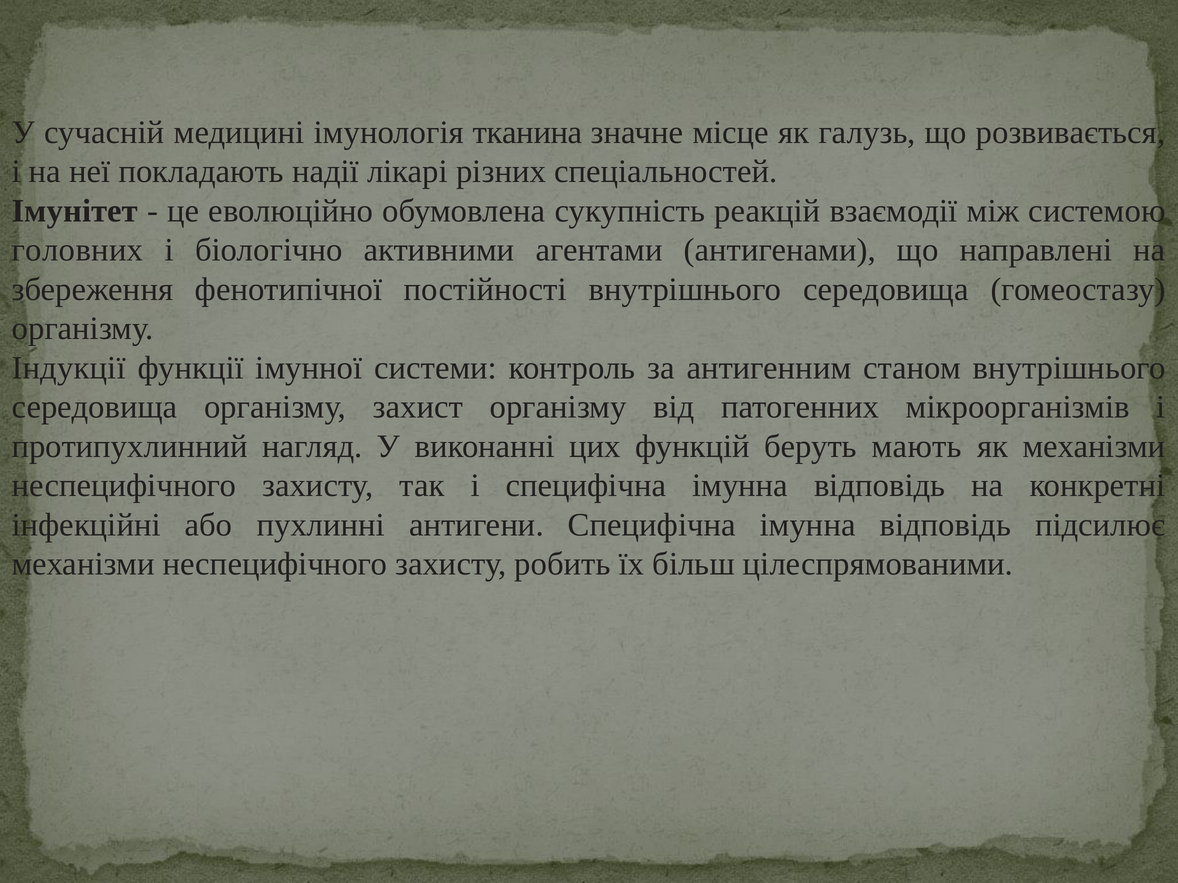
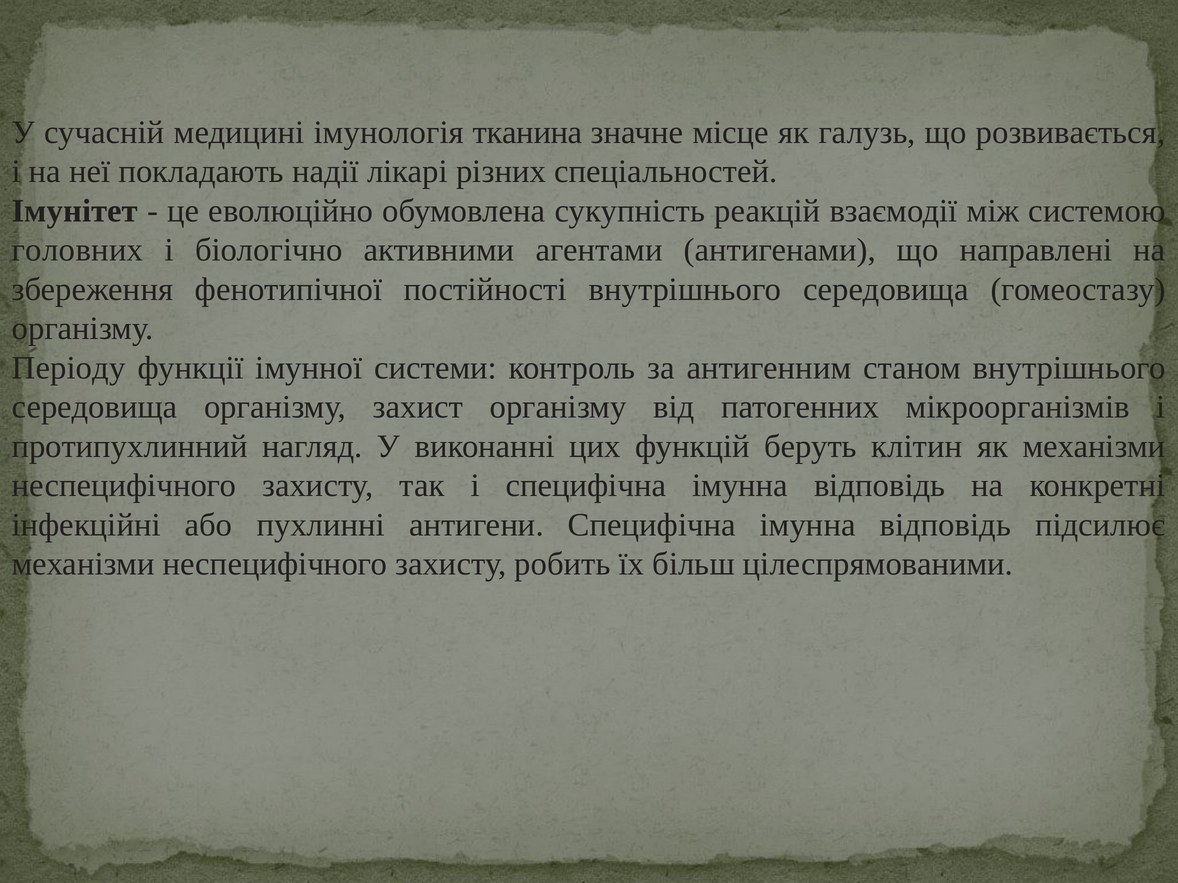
Індукції: Індукції -> Періоду (69, 368)
мають: мають -> клітин (917, 447)
